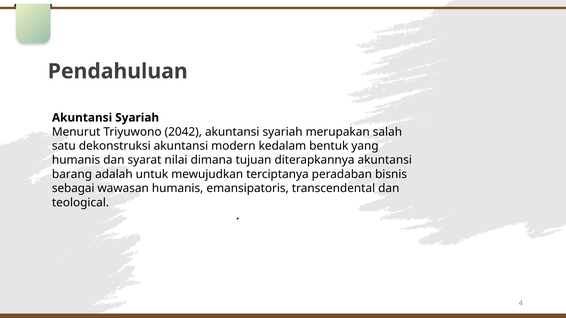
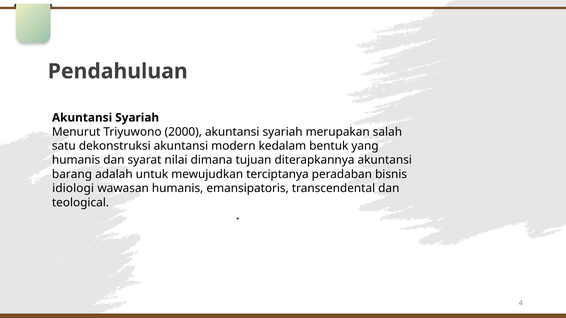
2042: 2042 -> 2000 (183, 132)
sebagai: sebagai -> idiologi (73, 189)
